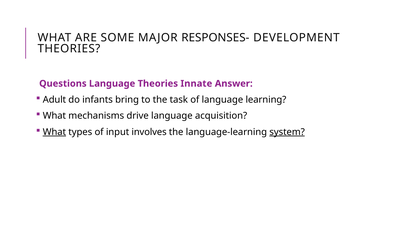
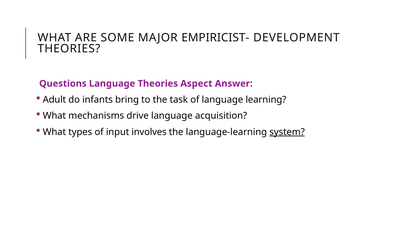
RESPONSES-: RESPONSES- -> EMPIRICIST- (215, 38)
Innate: Innate -> Aspect (196, 84)
What underline: present -> none (54, 132)
